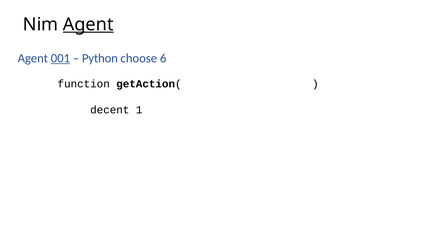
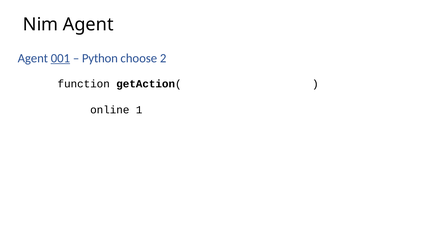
Agent underline: present -> none (88, 24)
6: 6 -> 2 (163, 58)
decent: decent -> online (110, 110)
